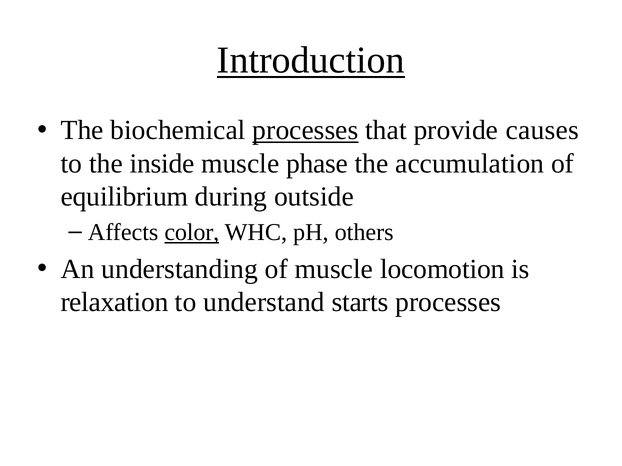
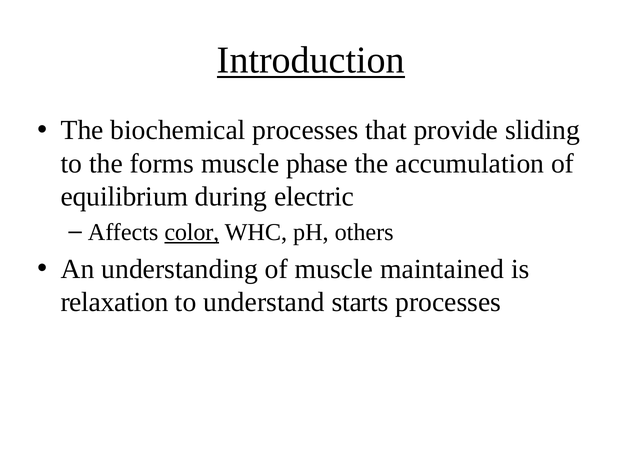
processes underline: present -> none (305, 130)
causes: causes -> sliding (542, 130)
inside: inside -> forms (162, 164)
outside: outside -> electric (314, 197)
locomotion: locomotion -> maintained (442, 269)
